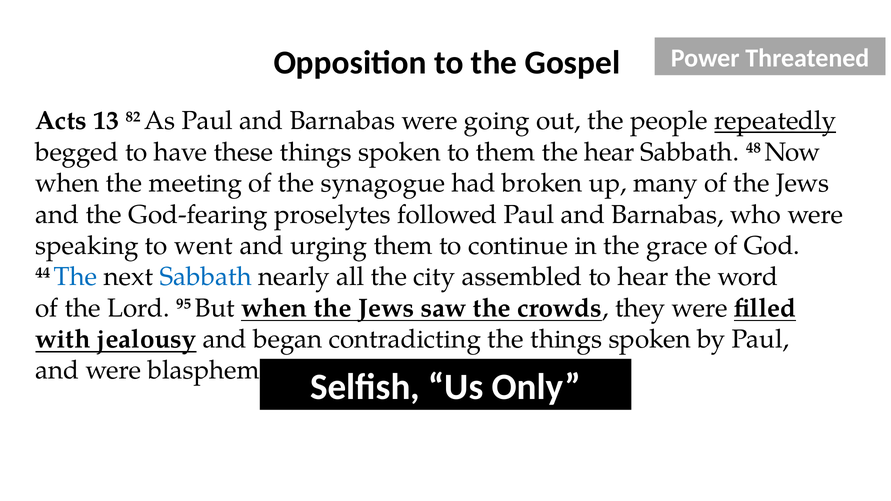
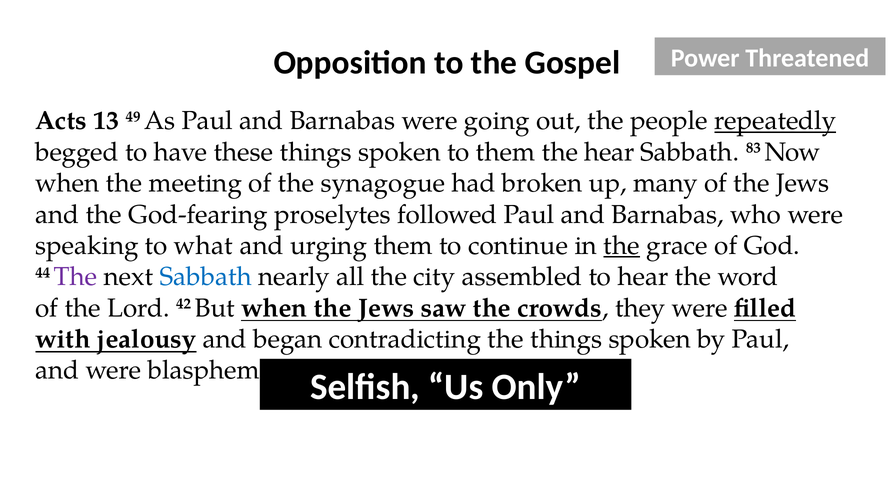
82: 82 -> 49 (133, 117)
48: 48 -> 83 (753, 148)
went: went -> what (203, 246)
the underline: none -> present (622, 246)
The colour: blue -> purple (76, 277)
95: 95 -> 42 (184, 304)
